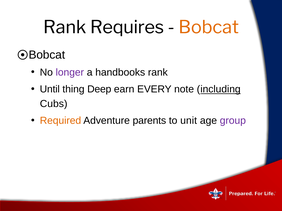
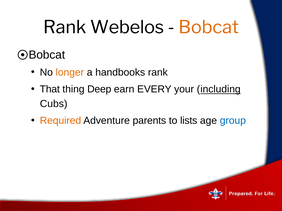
Requires: Requires -> Webelos (127, 27)
longer colour: purple -> orange (70, 73)
Until: Until -> That (50, 89)
note: note -> your (184, 89)
unit: unit -> lists (189, 121)
group colour: purple -> blue (233, 121)
